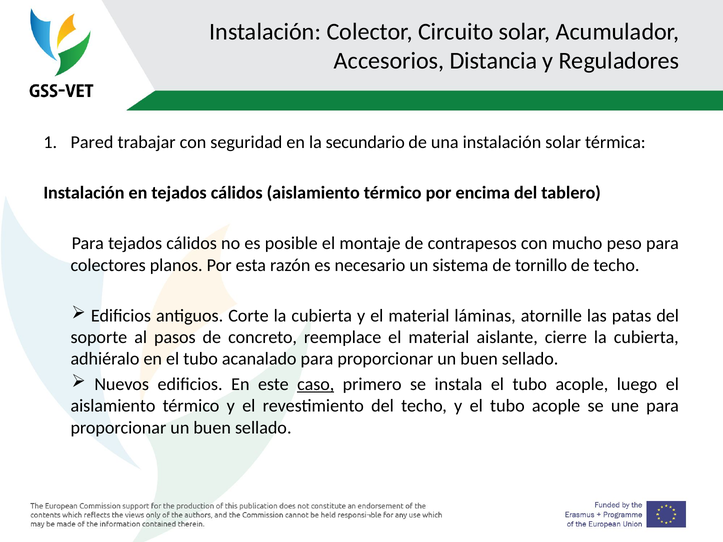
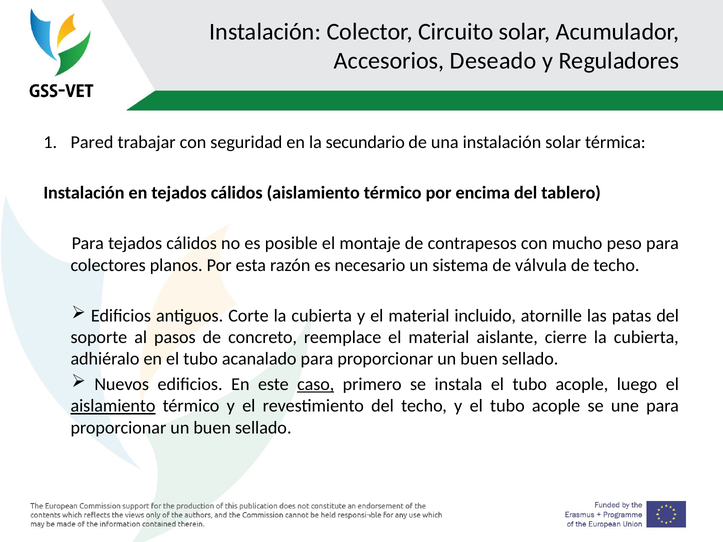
Distancia: Distancia -> Deseado (493, 61)
tornillo: tornillo -> válvula (541, 265)
láminas: láminas -> incluido (485, 316)
aislamiento underline: none -> present (113, 406)
